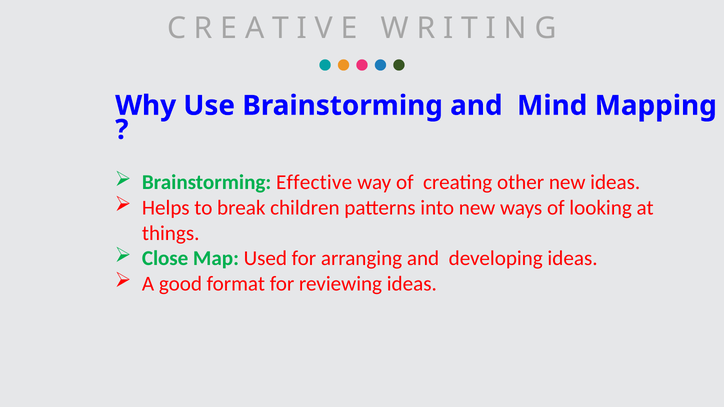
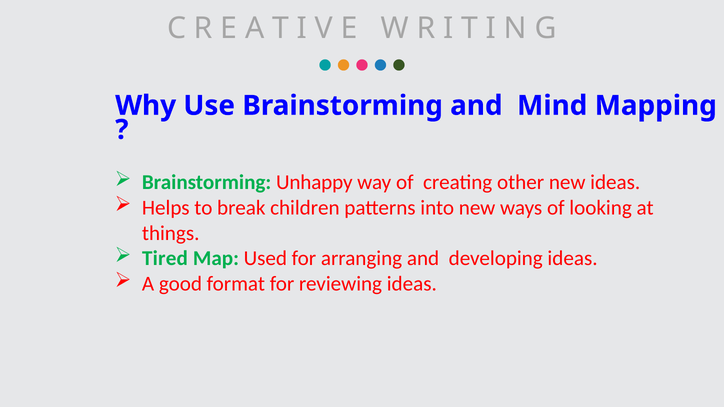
Effective: Effective -> Unhappy (314, 183)
Close: Close -> Tired (165, 259)
